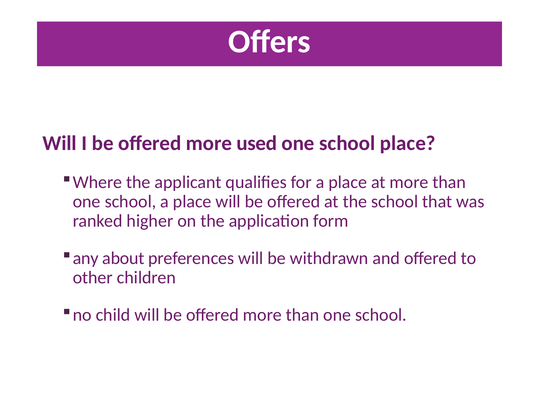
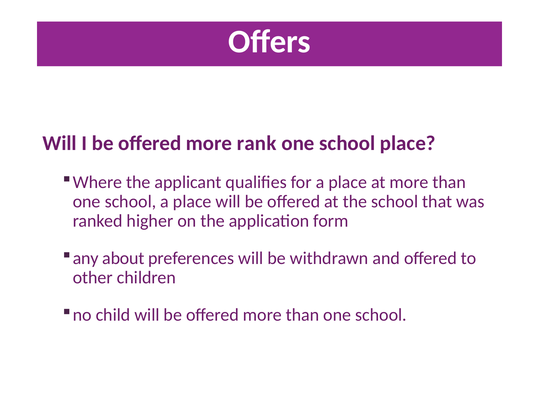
used: used -> rank (257, 143)
